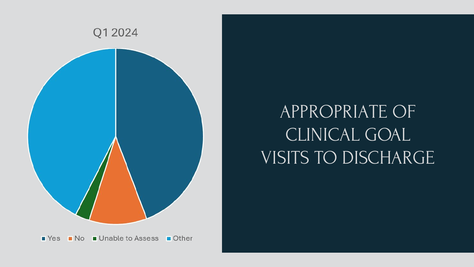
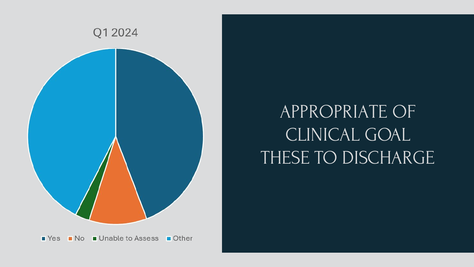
VISITS: VISITS -> THESE (285, 157)
